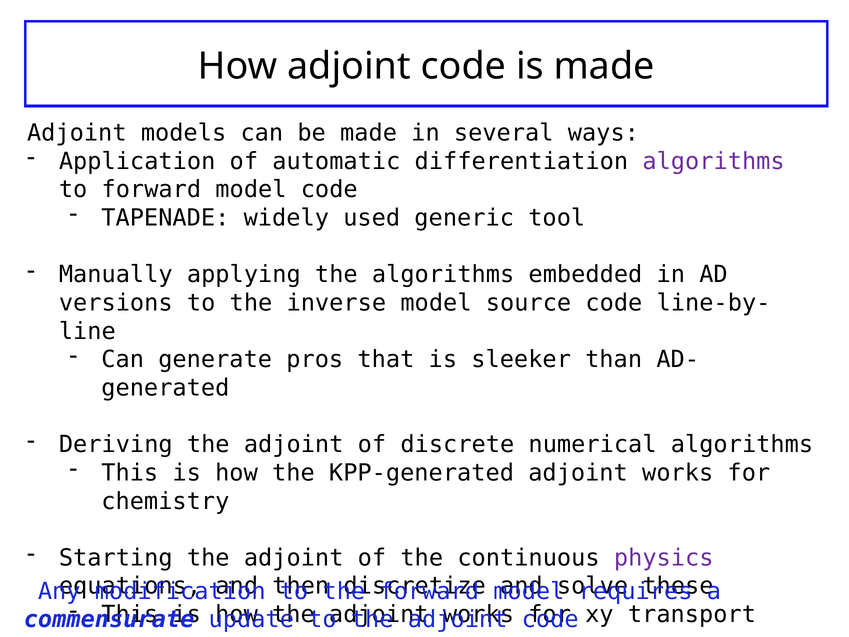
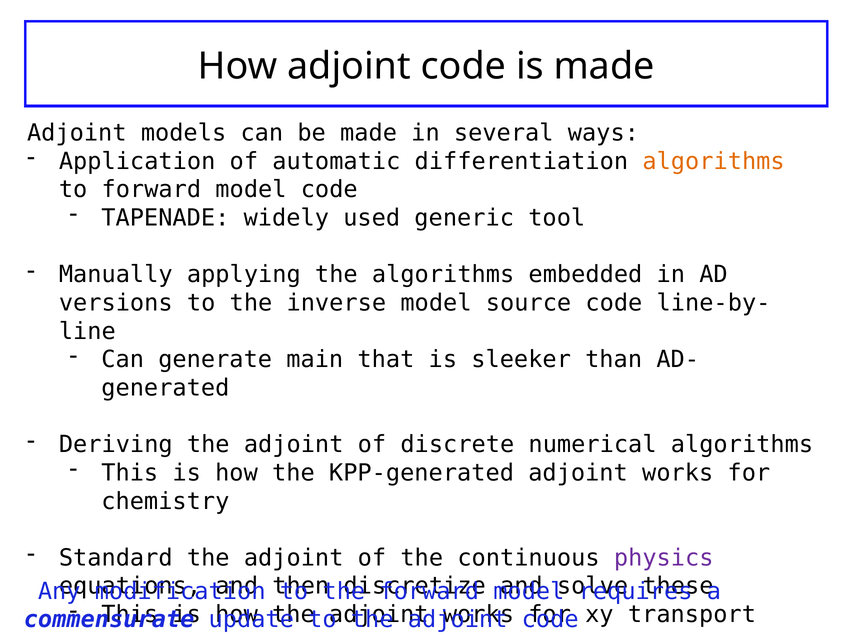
algorithms colour: purple -> orange (714, 161)
pros: pros -> main (315, 359)
Starting: Starting -> Standard (116, 558)
